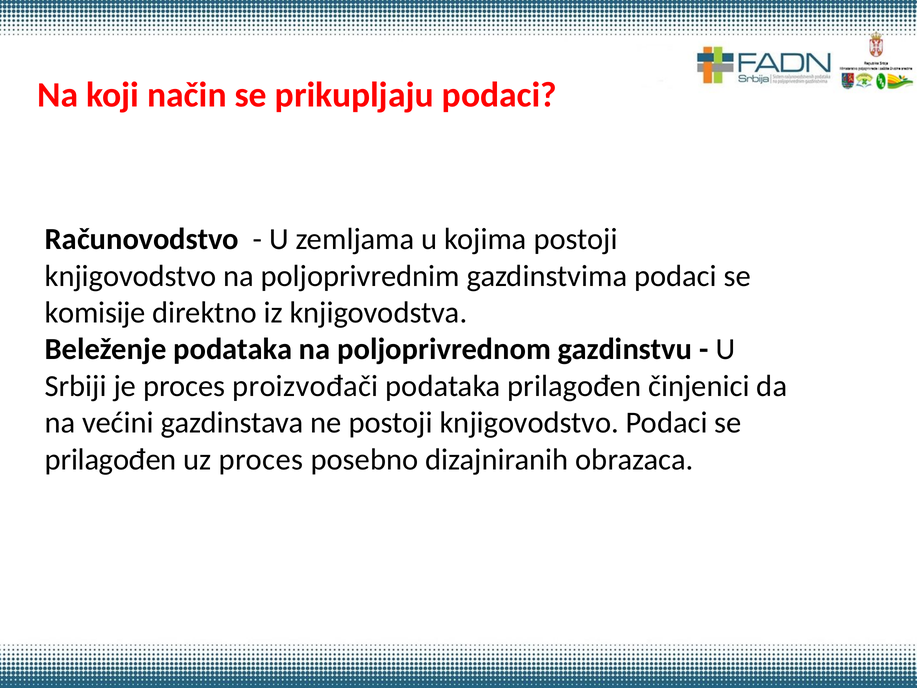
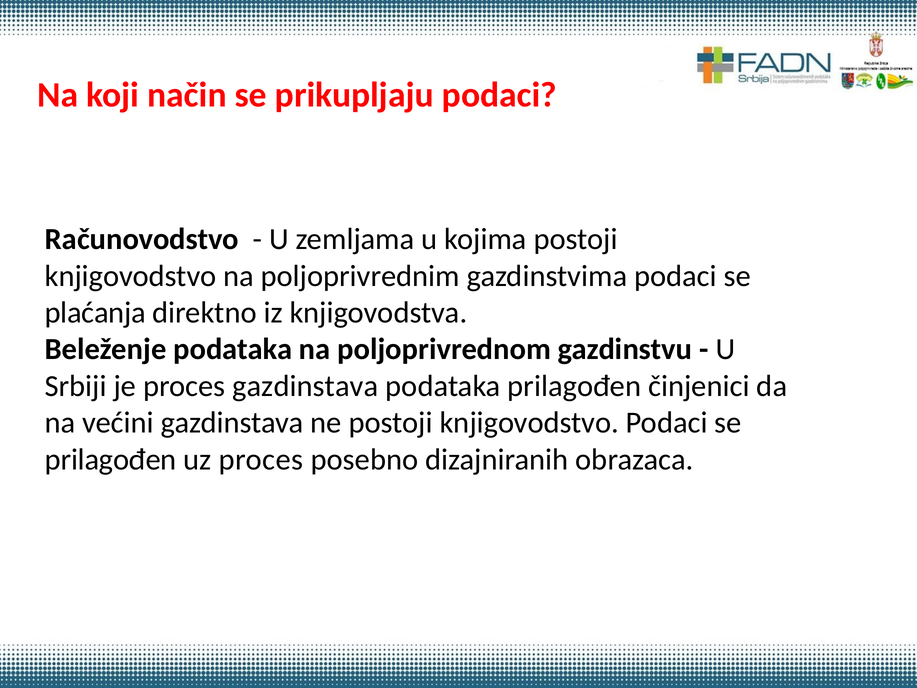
komisije: komisije -> plaćanja (95, 313)
proces proizvođači: proizvođači -> gazdinstava (305, 386)
